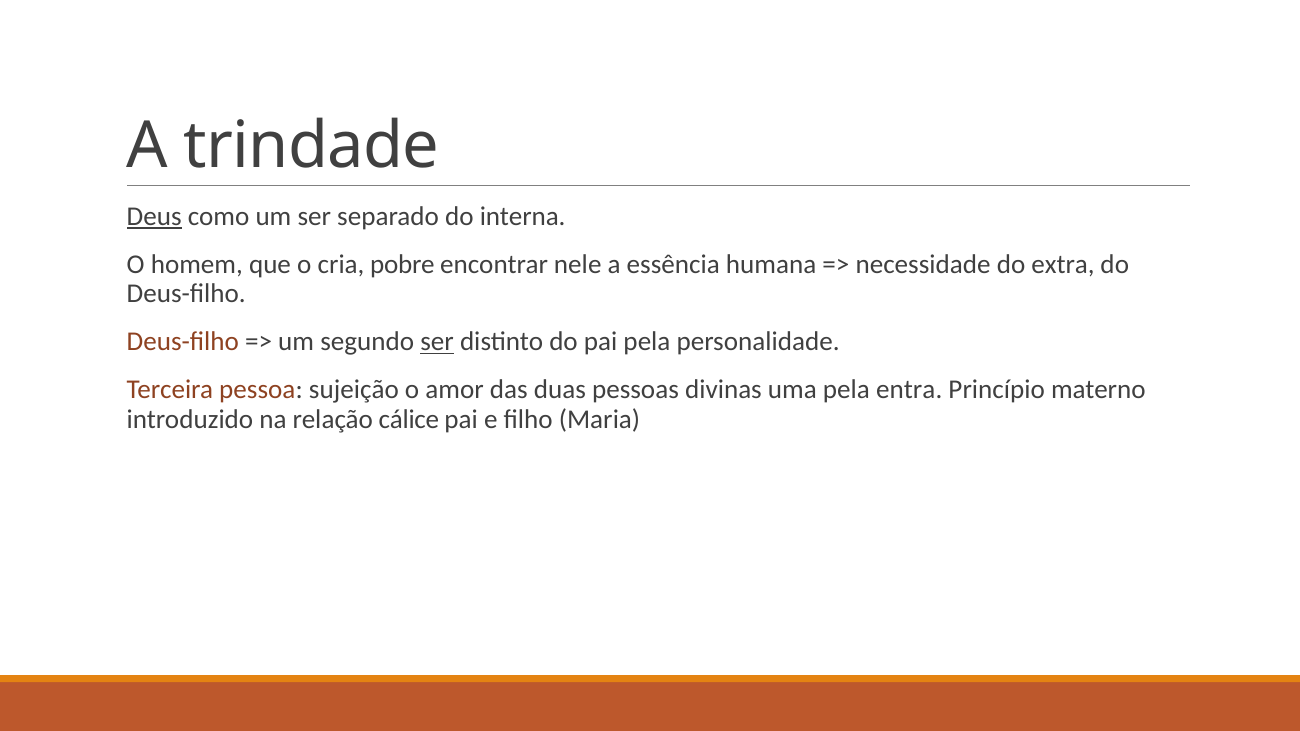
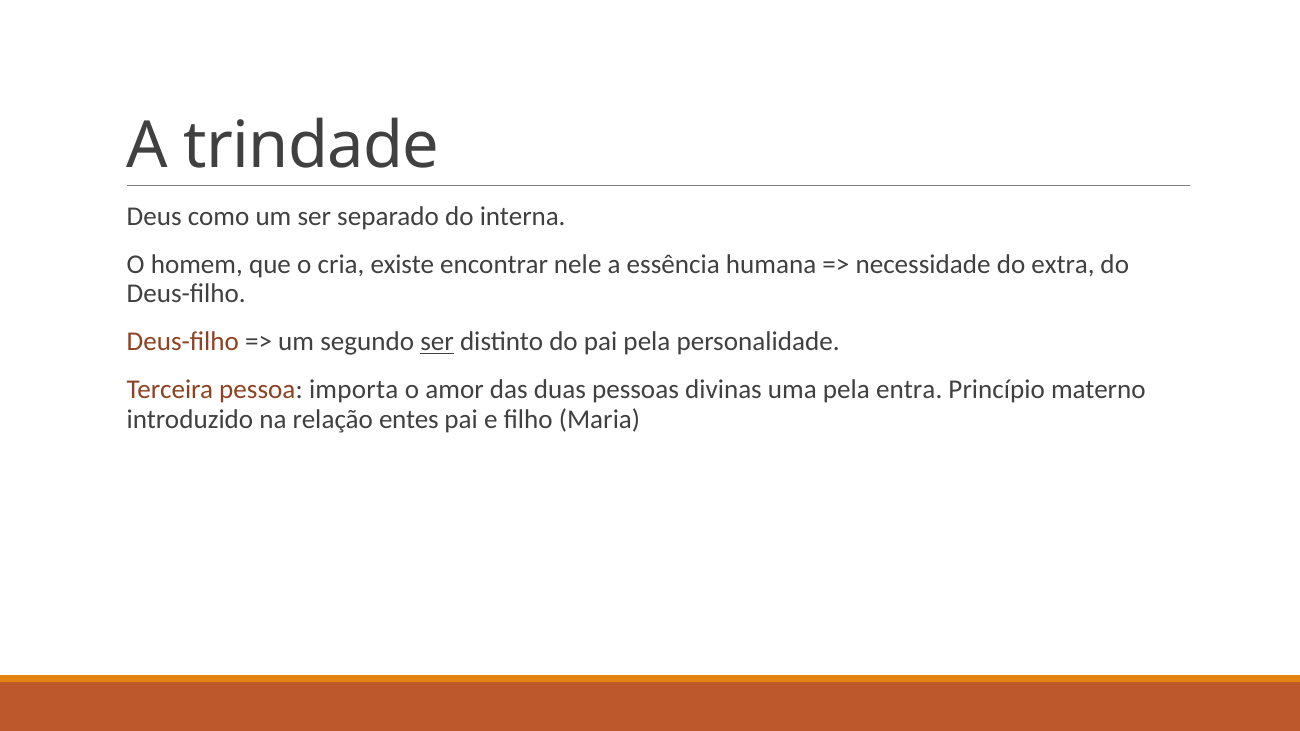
Deus underline: present -> none (154, 216)
pobre: pobre -> existe (402, 264)
sujeição: sujeição -> importa (354, 390)
cálice: cálice -> entes (409, 419)
